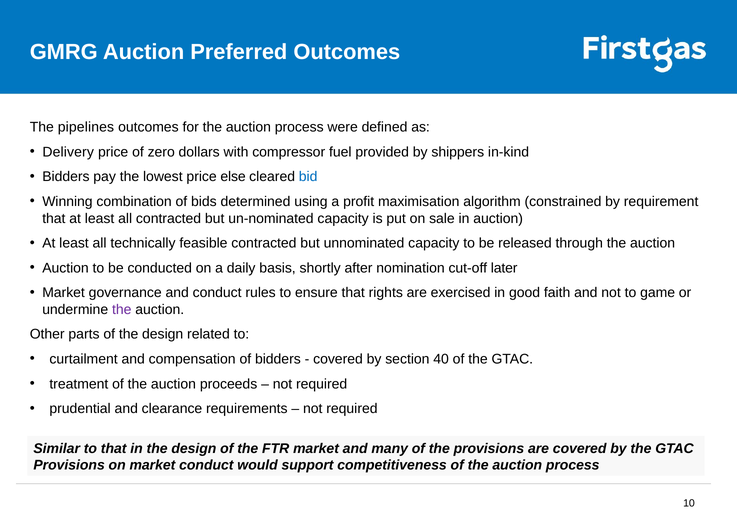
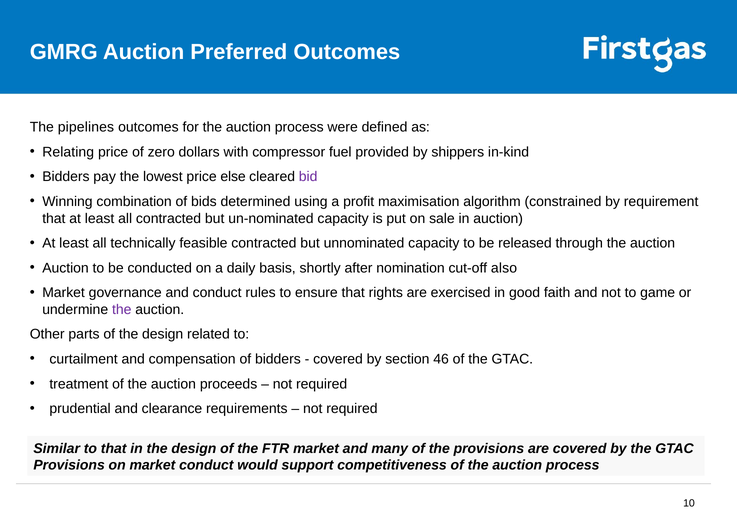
Delivery: Delivery -> Relating (68, 152)
bid colour: blue -> purple (308, 177)
later: later -> also (504, 268)
40: 40 -> 46 (441, 359)
